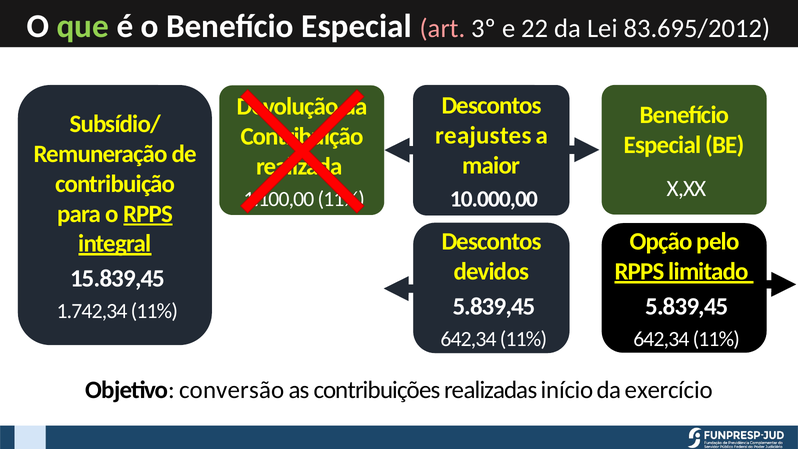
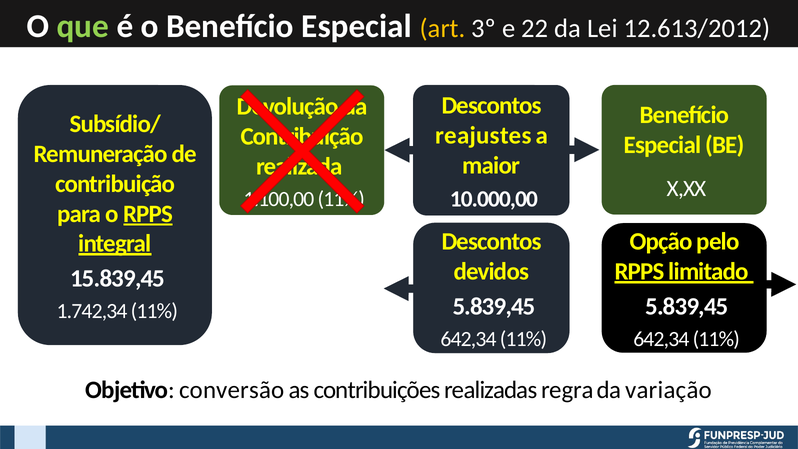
art colour: pink -> yellow (443, 28)
83.695/2012: 83.695/2012 -> 12.613/2012 (697, 28)
início: início -> regra (567, 390)
exercício: exercício -> variação (669, 390)
